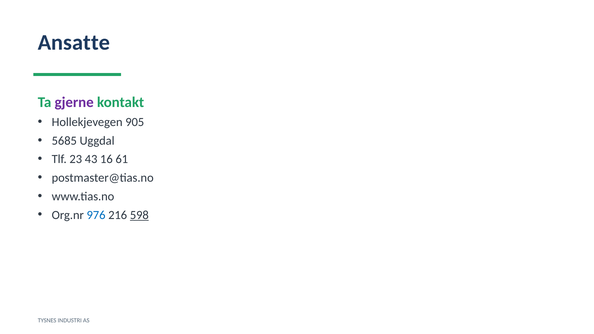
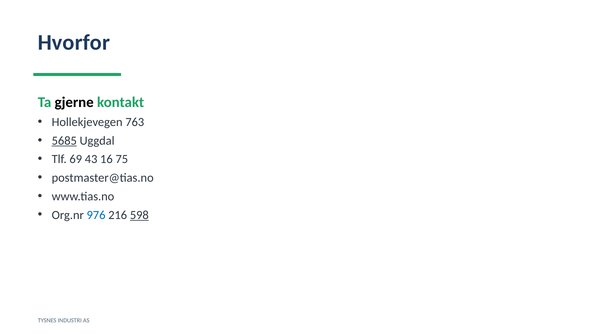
Ansatte: Ansatte -> Hvorfor (74, 42)
gjerne colour: purple -> black (74, 102)
905: 905 -> 763 (135, 122)
5685 underline: none -> present (64, 141)
23: 23 -> 69 (76, 159)
61: 61 -> 75 (122, 159)
